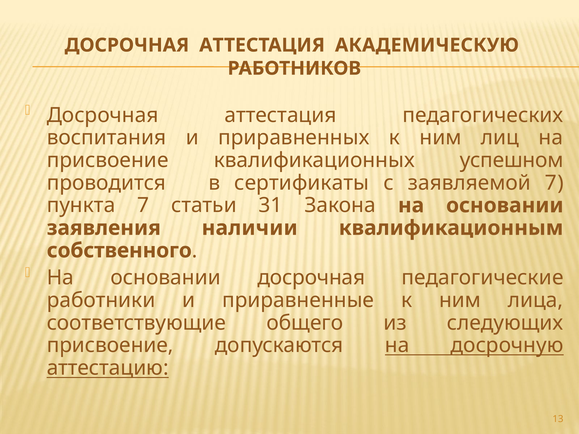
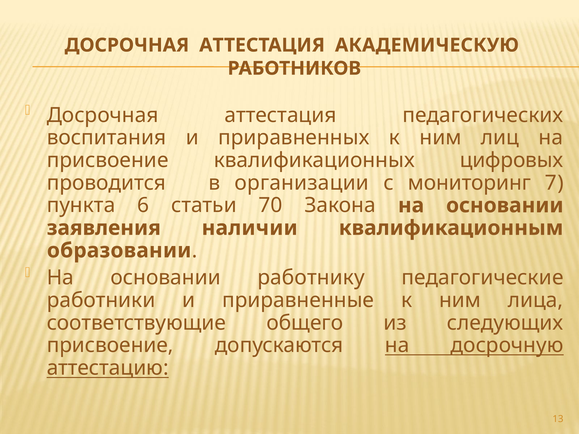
успешном: успешном -> цифровых (512, 160)
сертификаты: сертификаты -> организации (302, 183)
заявляемой: заявляемой -> мониторинг (469, 183)
пункта 7: 7 -> 6 (143, 206)
31: 31 -> 70 (271, 206)
собственного: собственного -> образовании (119, 251)
основании досрочная: досрочная -> работнику (311, 278)
